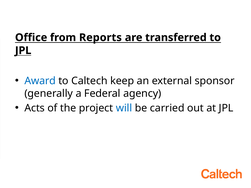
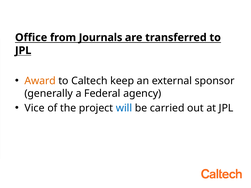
Reports: Reports -> Journals (101, 38)
Award colour: blue -> orange (40, 81)
Acts: Acts -> Vice (35, 108)
